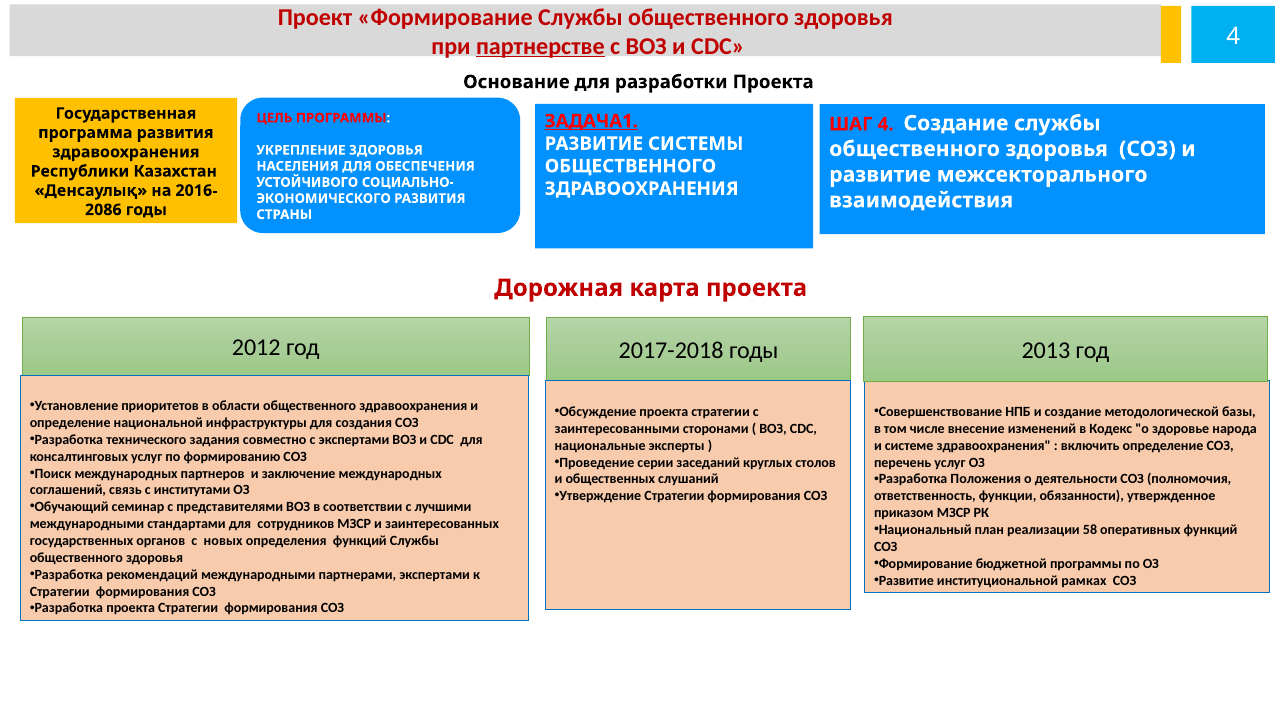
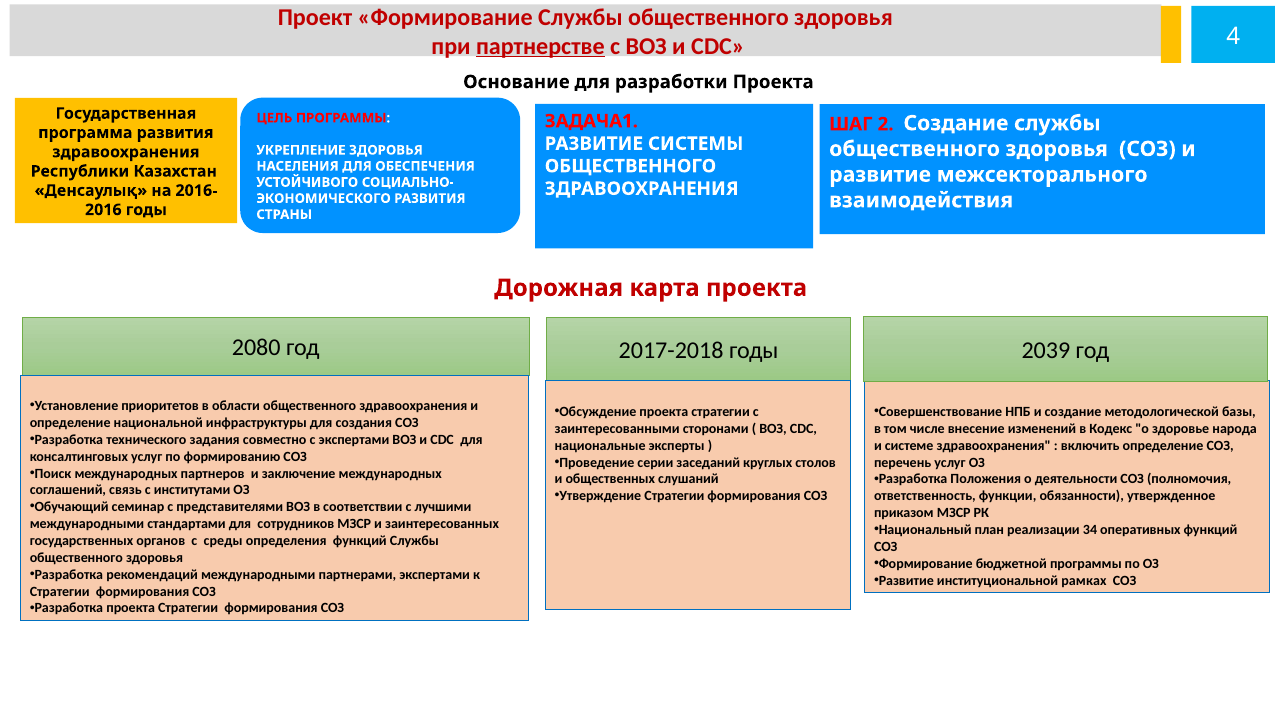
ЗАДАЧА1 underline: present -> none (591, 121)
ШАГ 4: 4 -> 2 (886, 124)
2086: 2086 -> 2016 (103, 210)
2012: 2012 -> 2080 (256, 348)
2013: 2013 -> 2039 (1046, 350)
58: 58 -> 34 (1090, 530)
новых: новых -> среды (223, 541)
